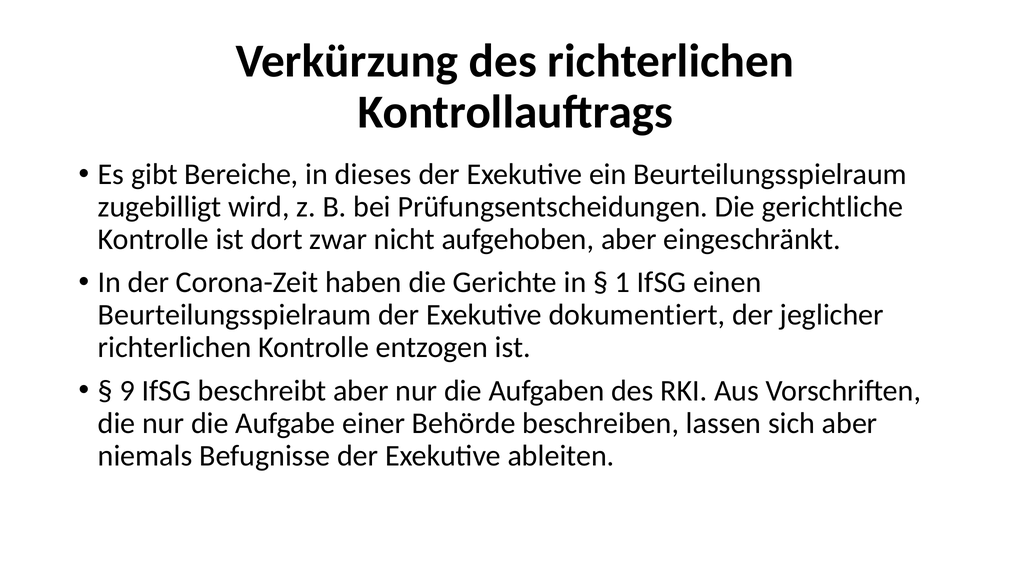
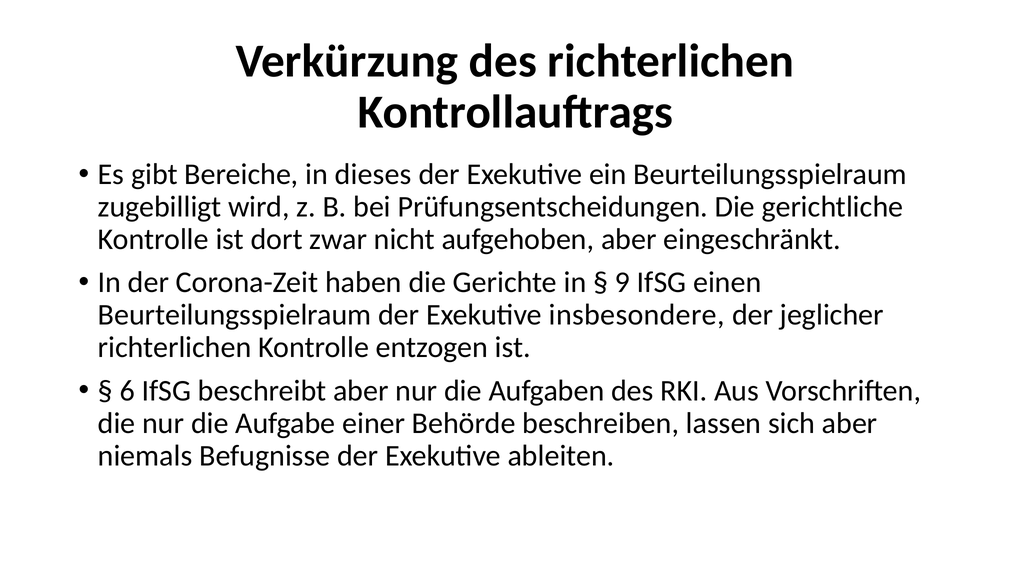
1: 1 -> 9 (622, 283)
dokumentiert: dokumentiert -> insbesondere (637, 315)
9: 9 -> 6 (127, 391)
